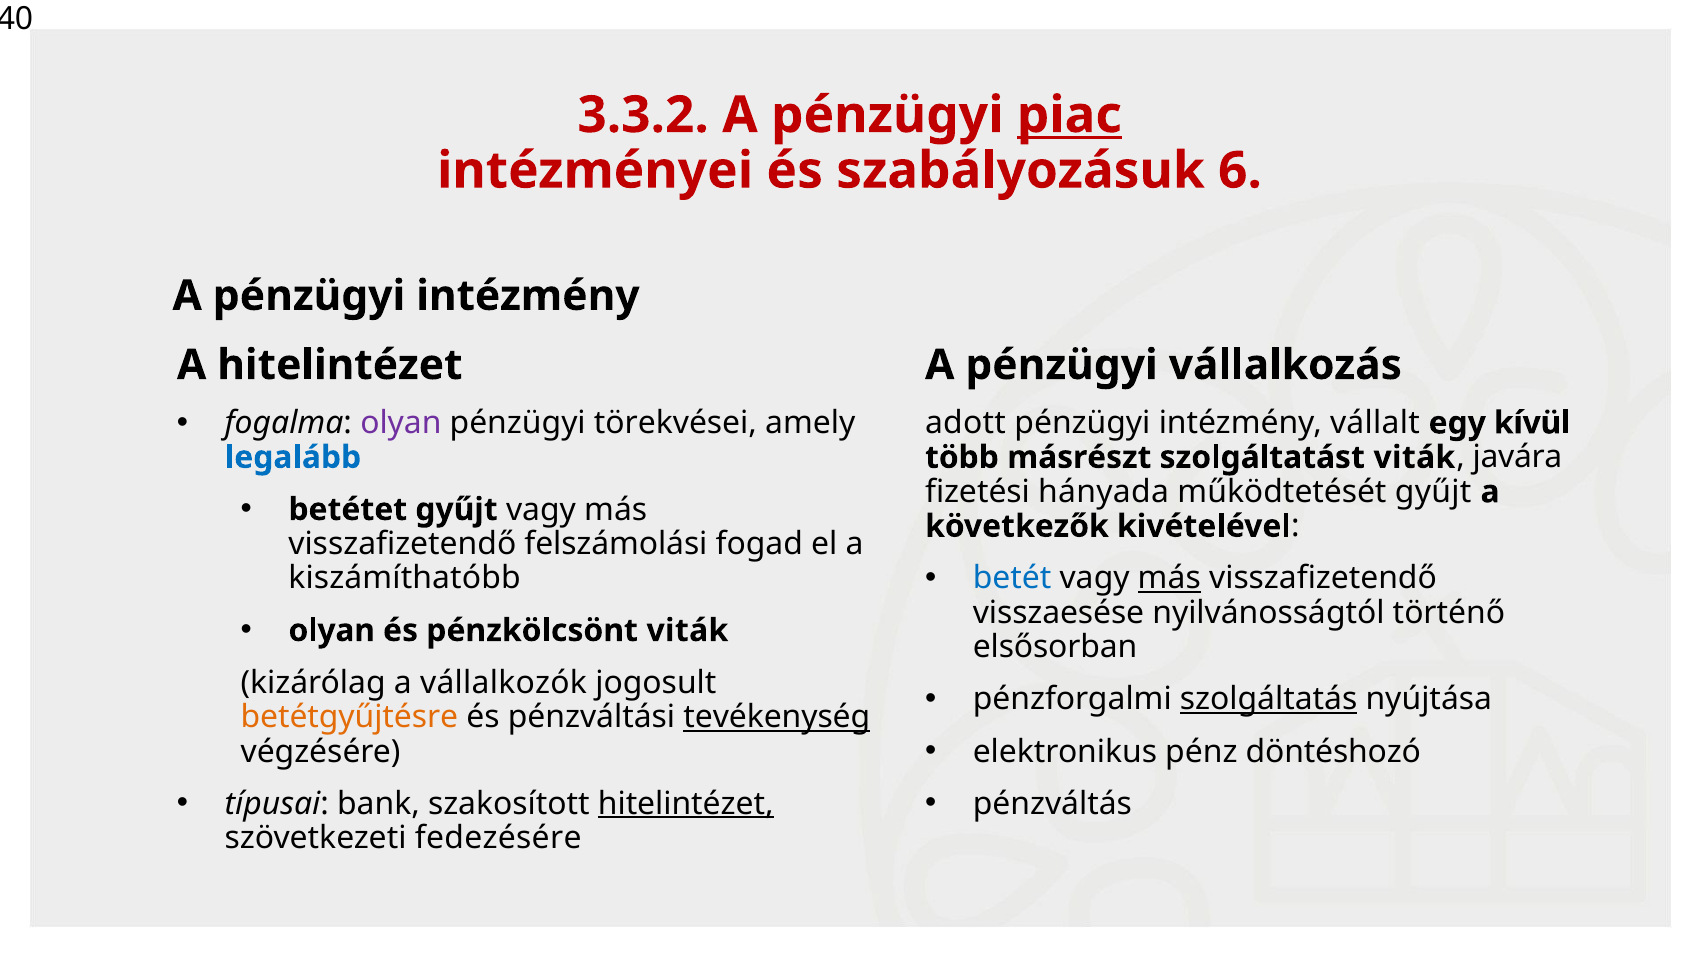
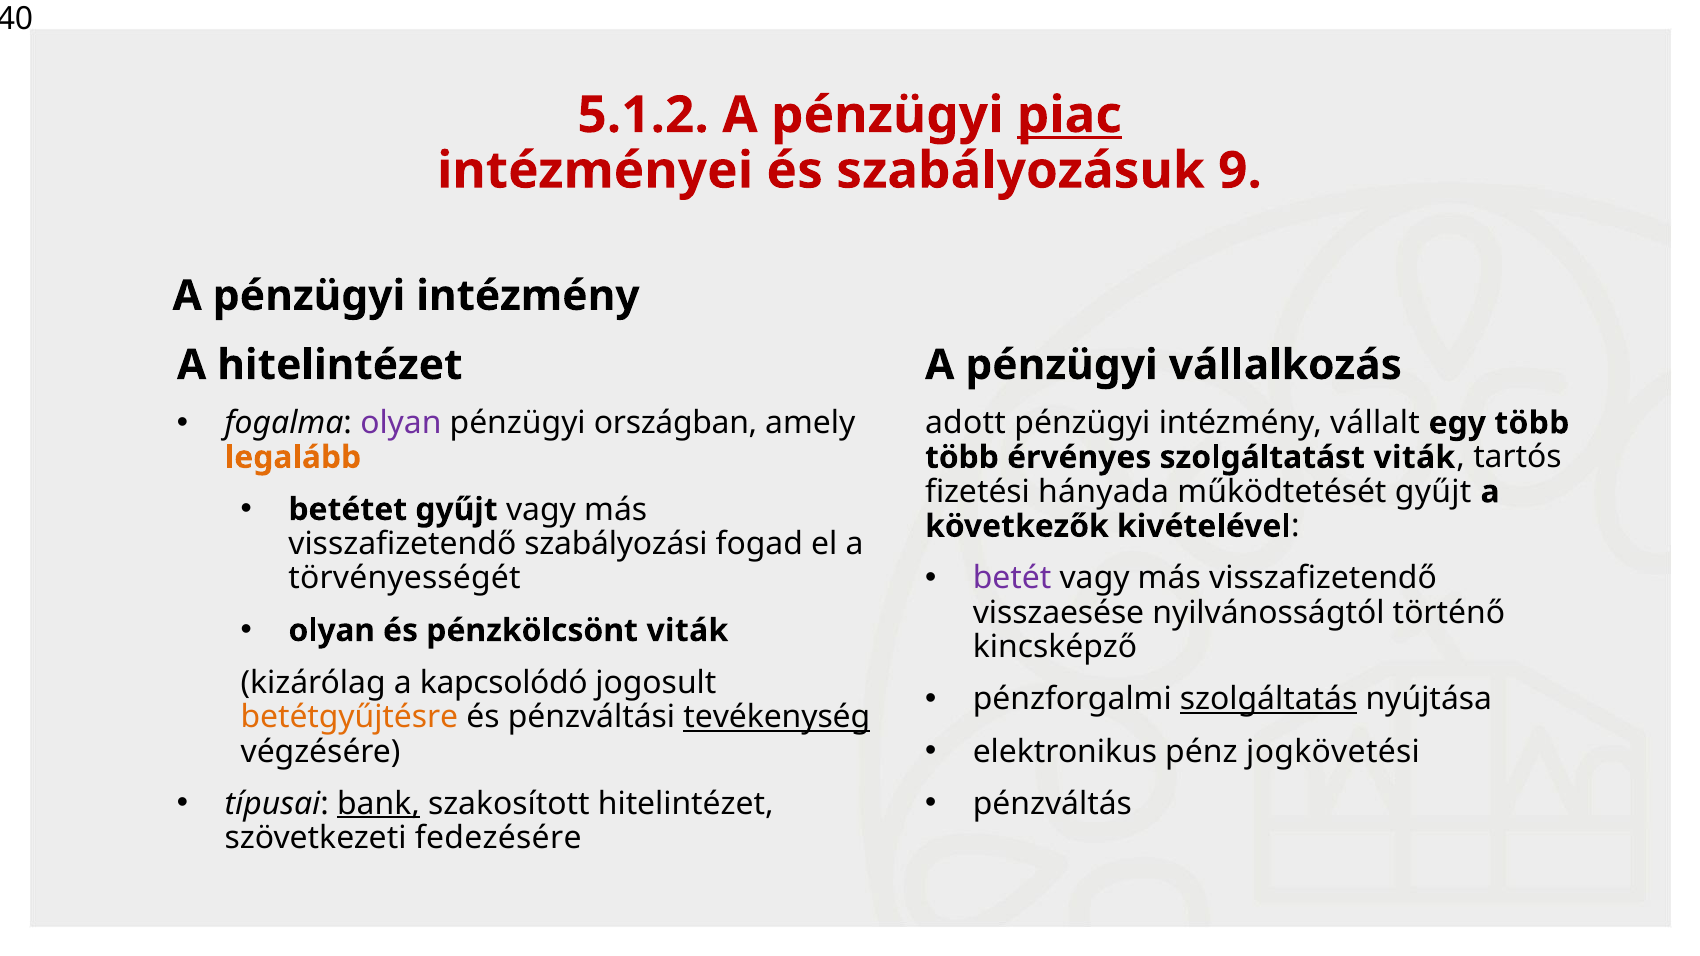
3.3.2: 3.3.2 -> 5.1.2 (643, 115)
6: 6 -> 9 (1240, 171)
törekvései: törekvései -> országban (676, 423)
egy kívül: kívül -> több (1532, 423)
legalább colour: blue -> orange (293, 458)
másrészt: másrészt -> érvényes (1079, 458)
javára: javára -> tartós (1517, 458)
felszámolási: felszámolási -> szabályozási (616, 544)
betét colour: blue -> purple (1012, 579)
más underline: present -> none (1169, 579)
kiszámíthatóbb: kiszámíthatóbb -> törvényességét (405, 579)
elsősorban: elsősorban -> kincsképző (1055, 647)
vállalkozók: vállalkozók -> kapcsolódó (504, 683)
döntéshozó: döntéshozó -> jogkövetési (1333, 752)
bank underline: none -> present (378, 804)
hitelintézet underline: present -> none (686, 804)
